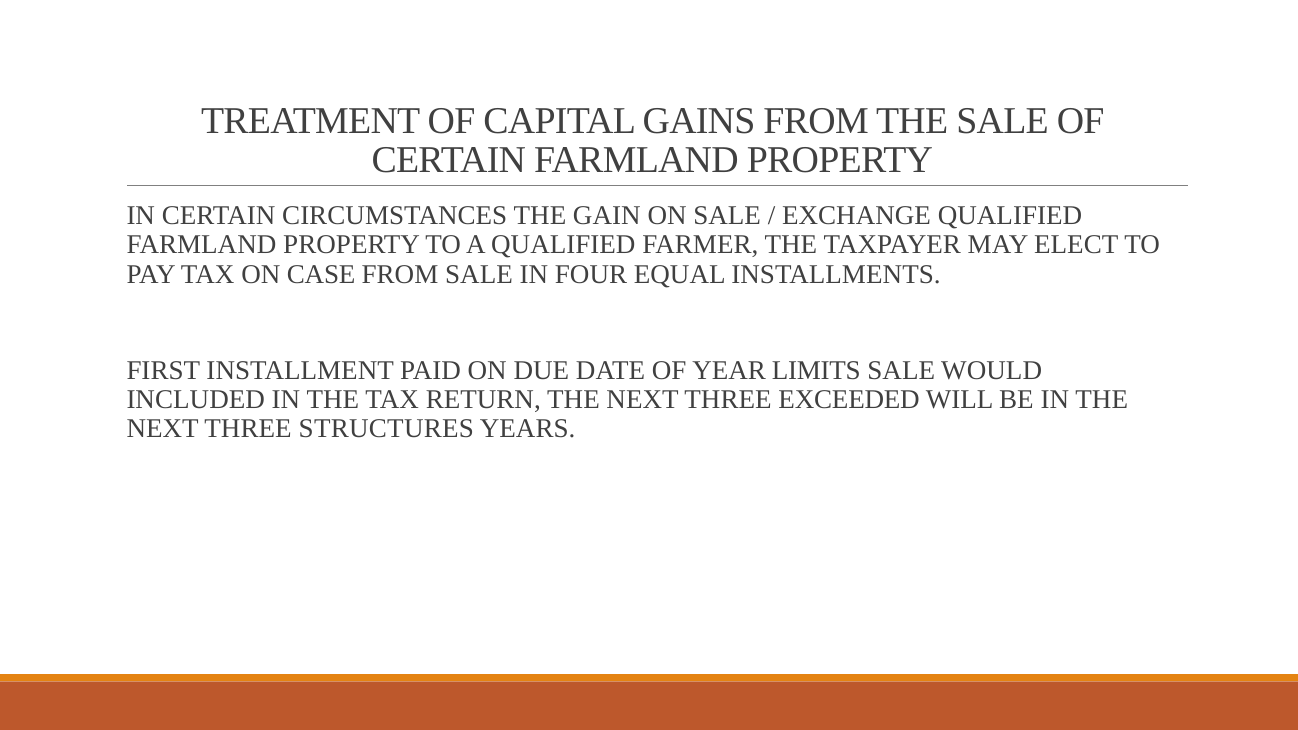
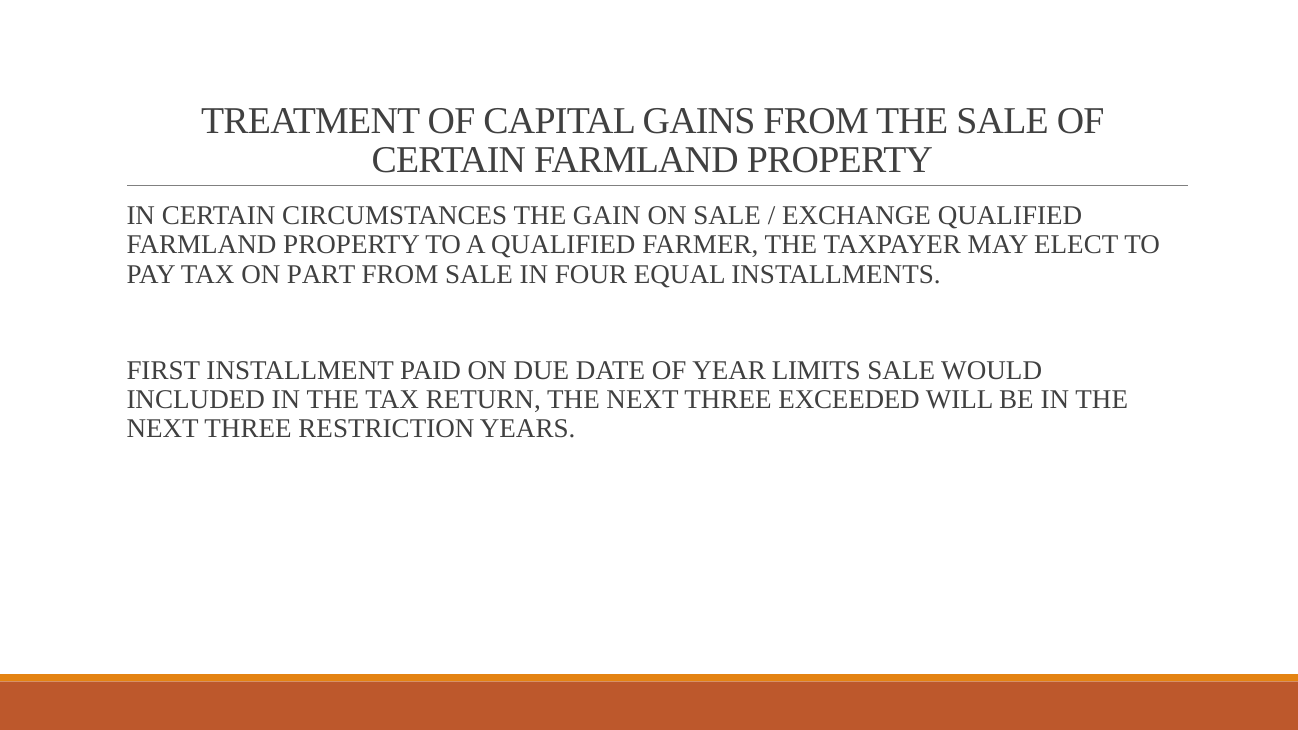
CASE: CASE -> PART (321, 274)
STRUCTURES: STRUCTURES -> RESTRICTION (386, 429)
